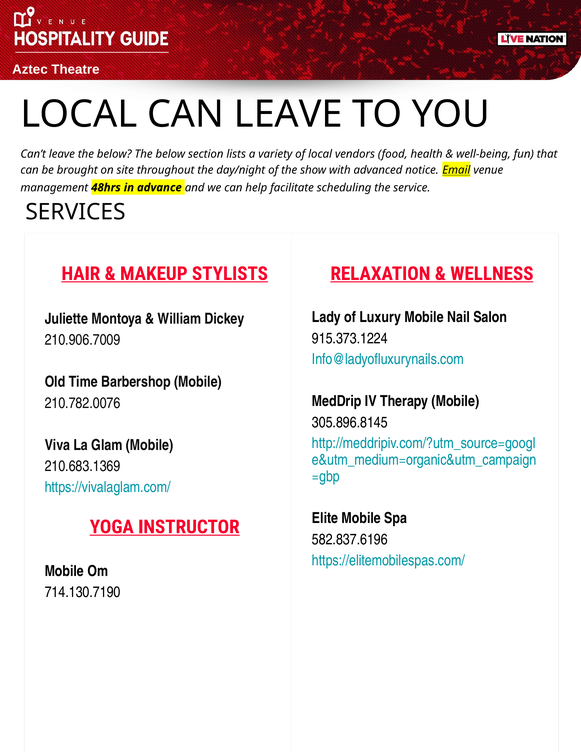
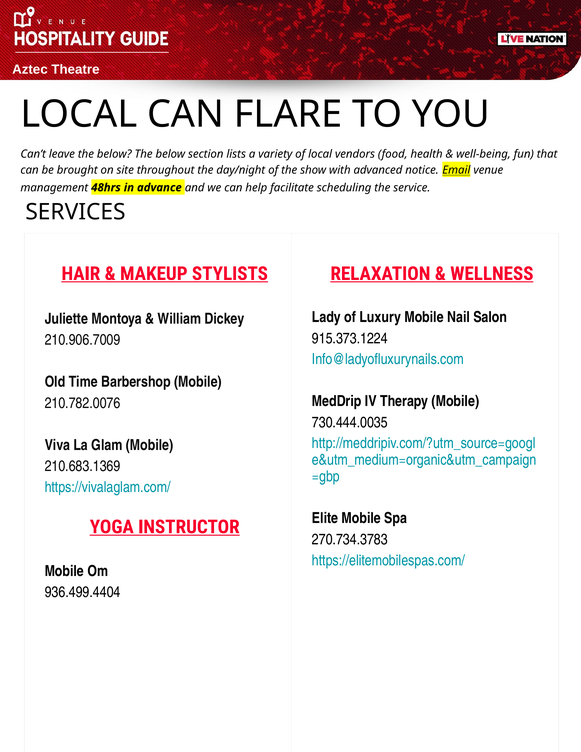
CAN LEAVE: LEAVE -> FLARE (288, 114)
305.896.8145: 305.896.8145 -> 730.444.0035 (350, 422)
582.837.6196: 582.837.6196 -> 270.734.3783 (350, 539)
714.130.7190: 714.130.7190 -> 936.499.4404 (83, 592)
